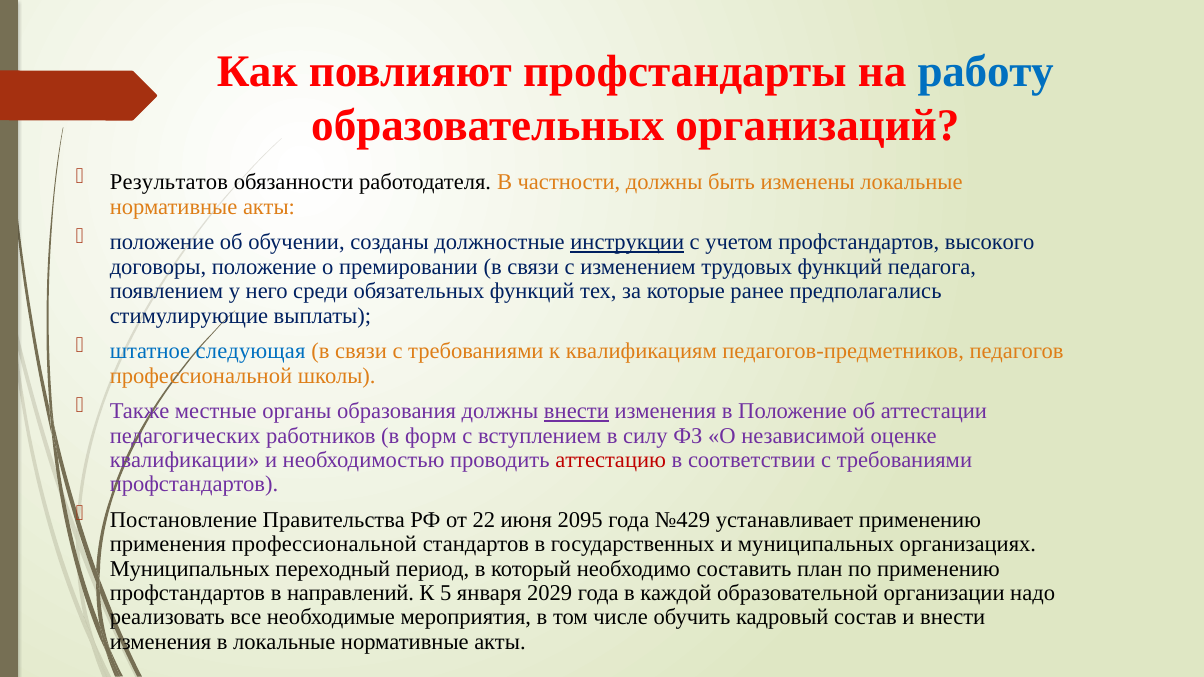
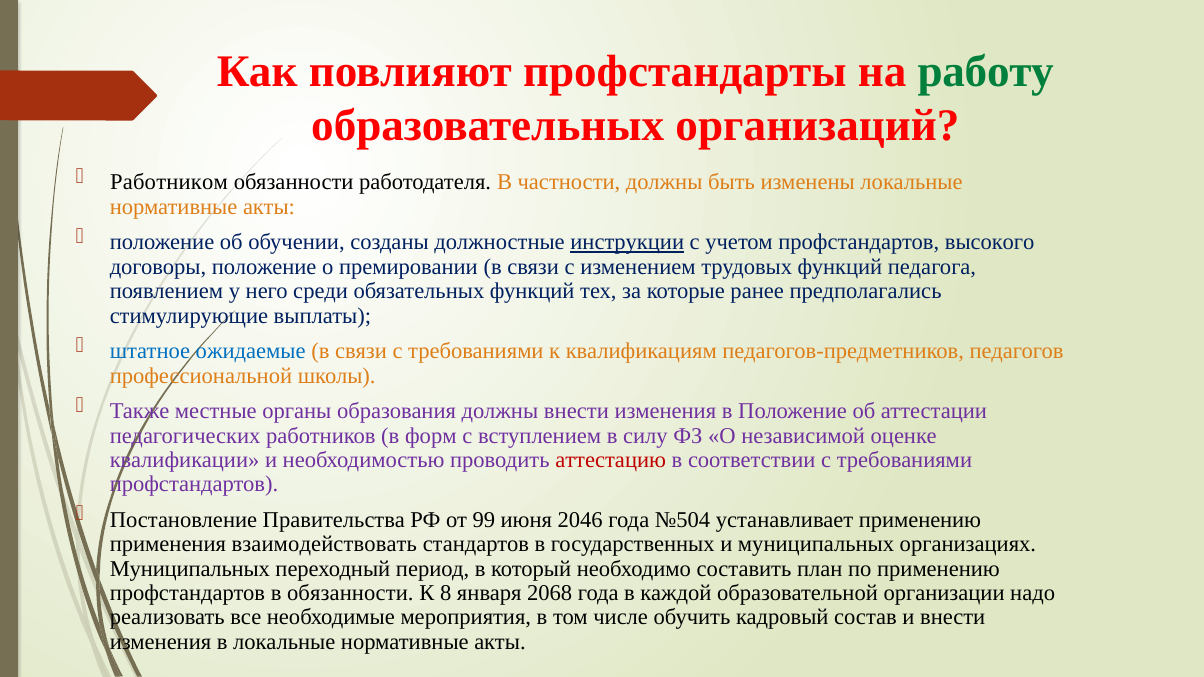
работу colour: blue -> green (986, 72)
Результатов: Результатов -> Работником (169, 182)
следующая: следующая -> ожидаемые (251, 351)
внести underline: present -> none (576, 411)
22: 22 -> 99 (484, 520)
2095: 2095 -> 2046 (580, 520)
№429: №429 -> №504 (683, 520)
применения профессиональной: профессиональной -> взаимодействовать (324, 545)
в направлений: направлений -> обязанности (350, 593)
5: 5 -> 8 (446, 593)
2029: 2029 -> 2068 (550, 593)
